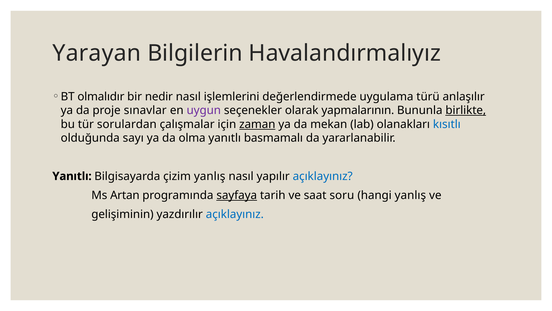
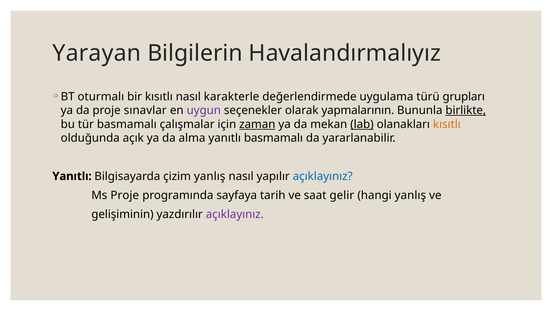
olmalıdır: olmalıdır -> oturmalı (101, 96)
bir nedir: nedir -> kısıtlı (159, 96)
işlemlerini: işlemlerini -> karakterle (232, 96)
anlaşılır: anlaşılır -> grupları (464, 96)
tür sorulardan: sorulardan -> basmamalı (127, 124)
lab underline: none -> present (362, 124)
kısıtlı colour: blue -> orange (447, 124)
sayı: sayı -> açık (133, 138)
olma: olma -> alma (192, 138)
Ms Artan: Artan -> Proje (125, 195)
sayfaya underline: present -> none (237, 195)
soru: soru -> gelir (342, 195)
açıklayınız colour: blue -> purple (235, 214)
